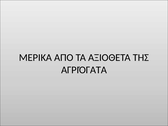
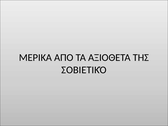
ΑΓΡΙΌΓΑΤΑ: ΑΓΡΙΌΓΑΤΑ -> ΣΟΒΙΕΤΙΚΌ (84, 70)
